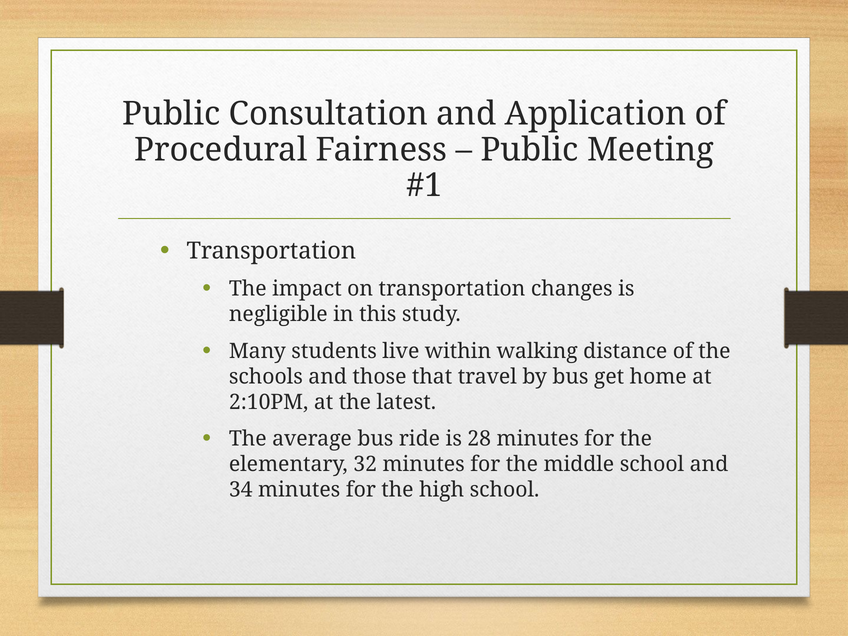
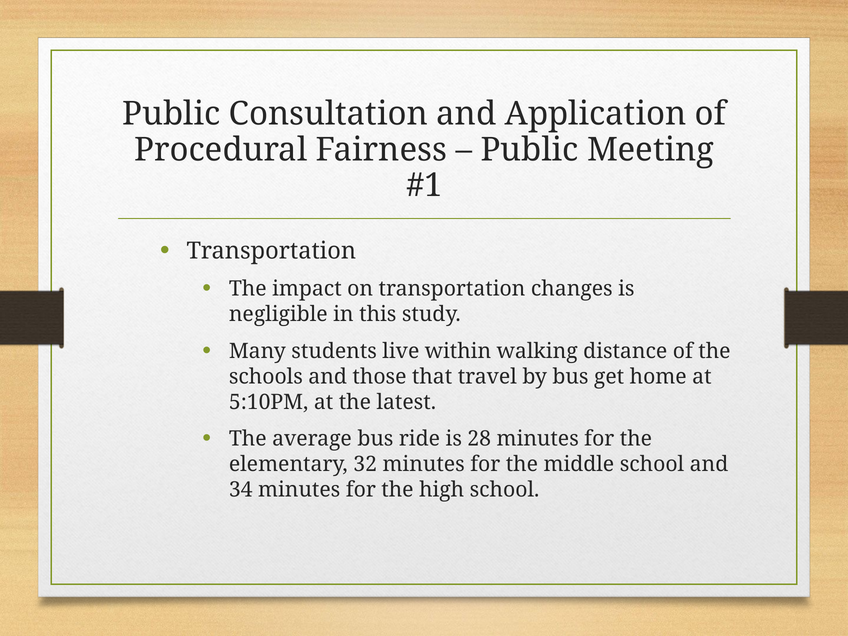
2:10PM: 2:10PM -> 5:10PM (269, 402)
